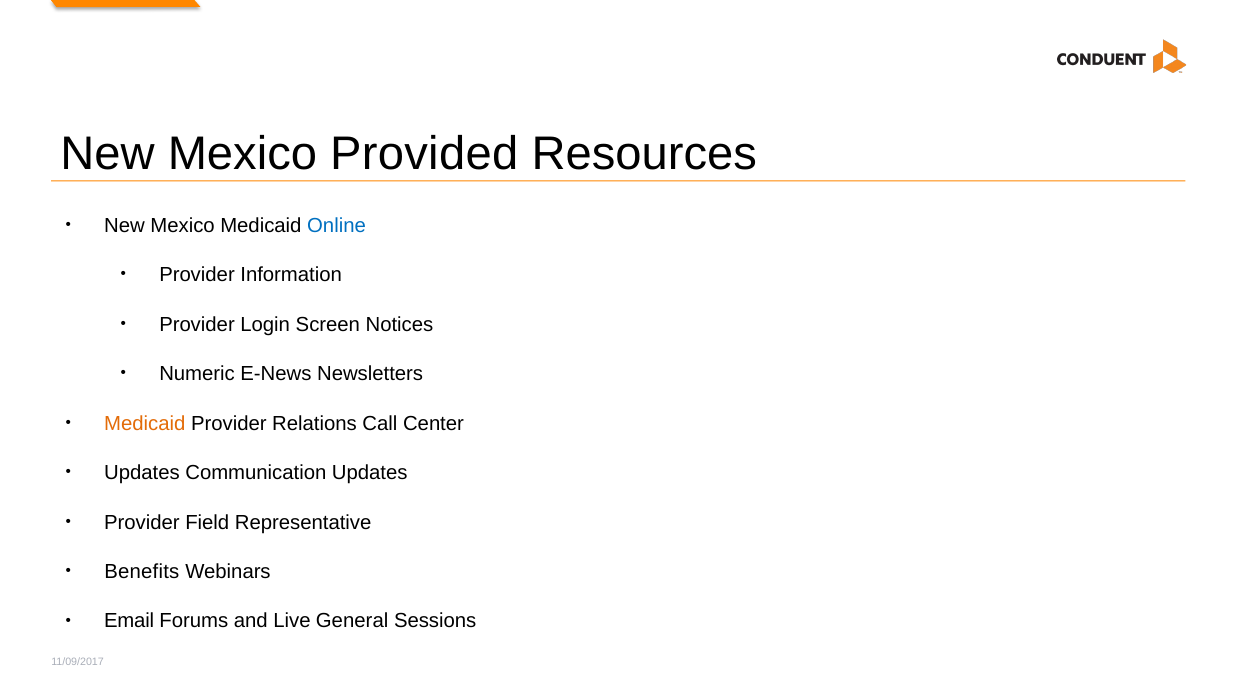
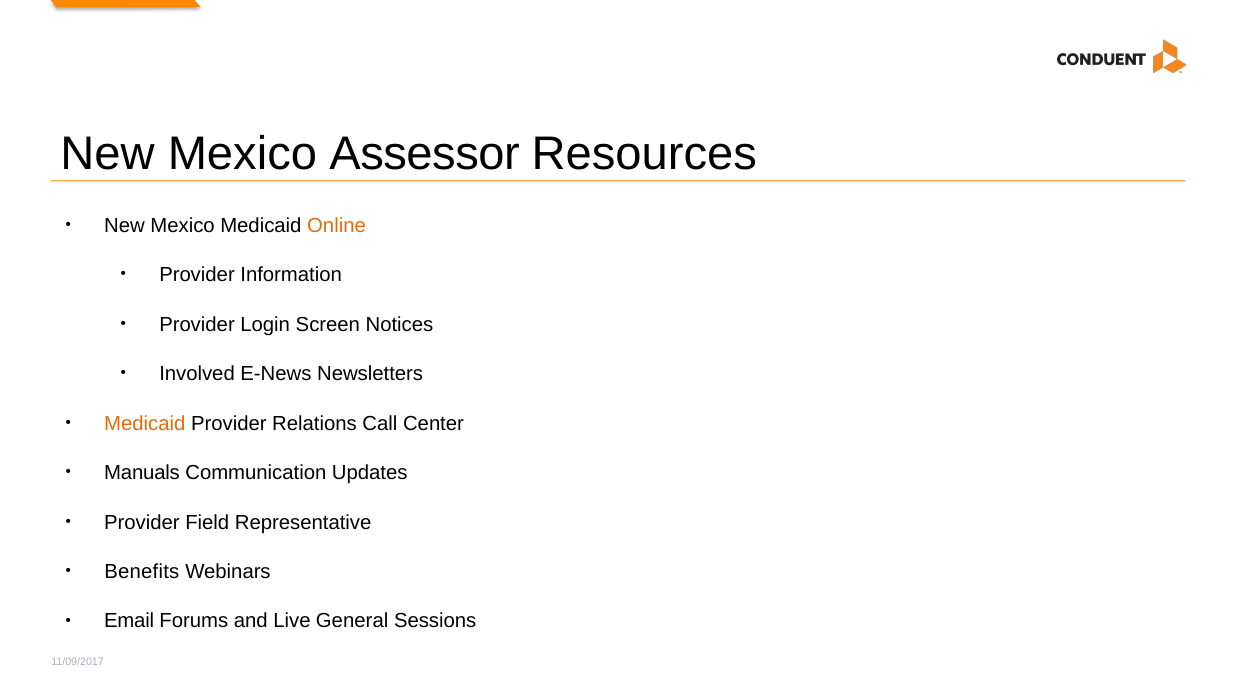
Provided: Provided -> Assessor (425, 154)
Online colour: blue -> orange (337, 225)
Numeric: Numeric -> Involved (197, 374)
Updates: Updates -> Manuals (142, 473)
